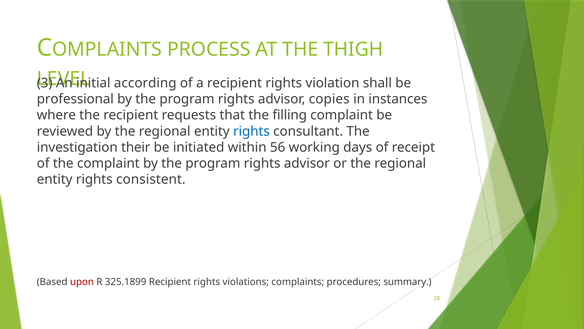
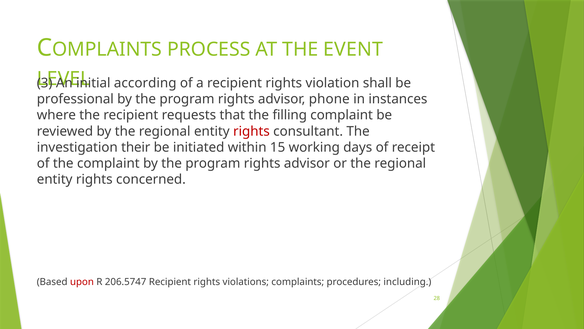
THIGH: THIGH -> EVENT (353, 49)
copies: copies -> phone (329, 99)
rights colour: blue -> red (251, 131)
56: 56 -> 15 (278, 147)
consistent: consistent -> concerned (151, 179)
325.1899: 325.1899 -> 206.5747 (126, 282)
summary: summary -> including (407, 282)
